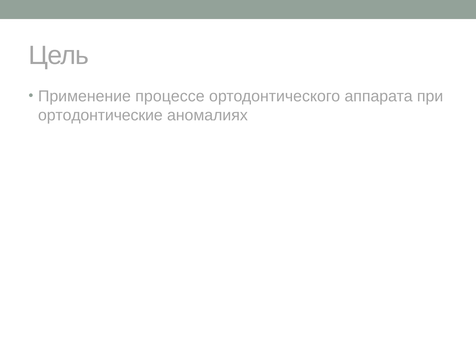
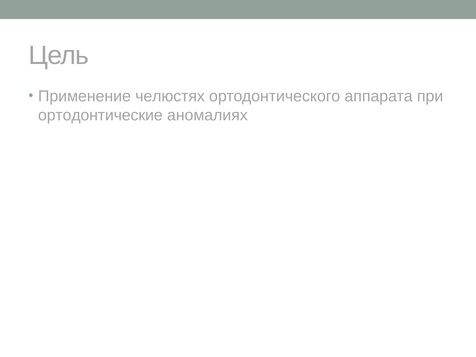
процессе: процессе -> челюстях (170, 96)
